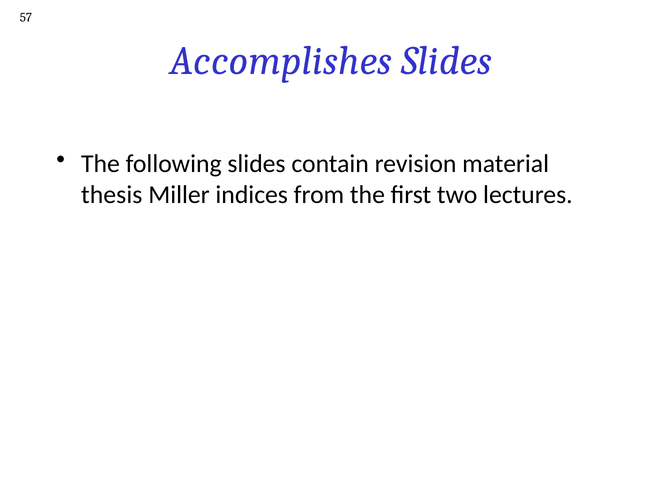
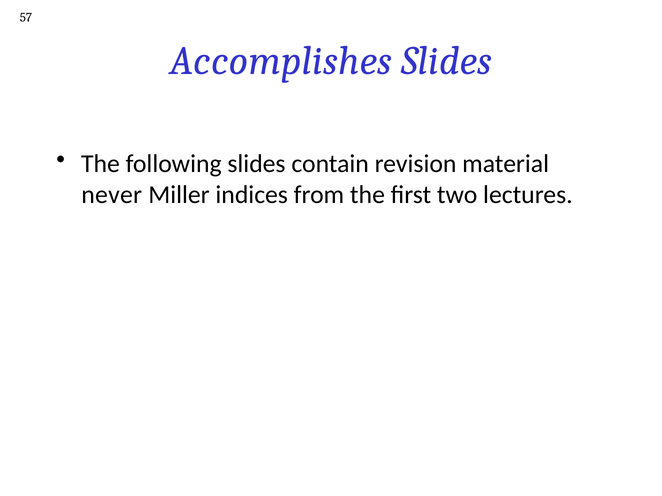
thesis: thesis -> never (112, 195)
